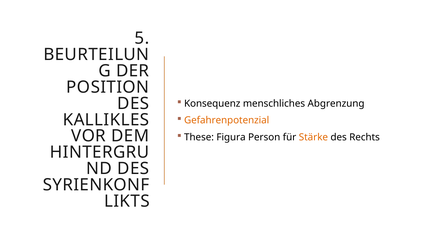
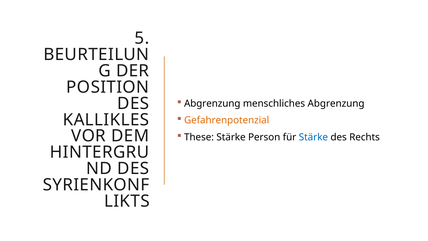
Konsequenz: Konsequenz -> Abgrenzung (212, 103)
These Figura: Figura -> Stärke (231, 137)
Stärke colour: orange -> blue (313, 137)
